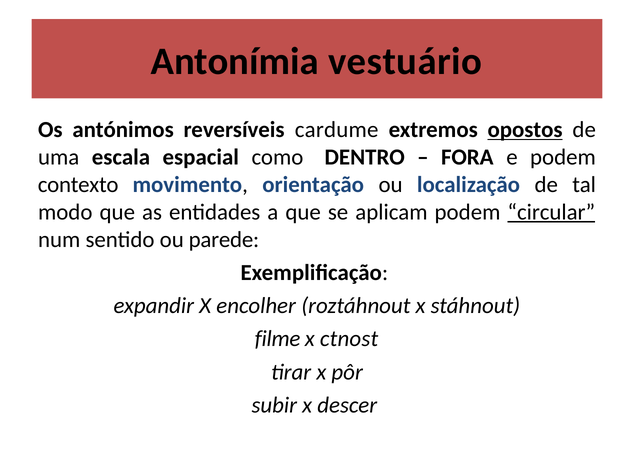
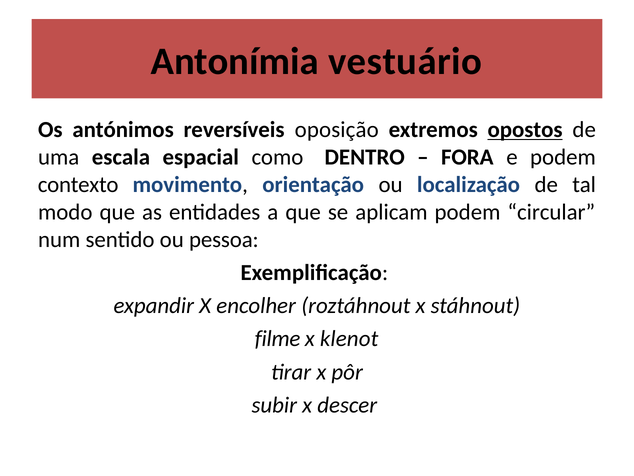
cardume: cardume -> oposição (337, 129)
circular underline: present -> none (551, 212)
parede: parede -> pessoa (224, 239)
ctnost: ctnost -> klenot (349, 339)
